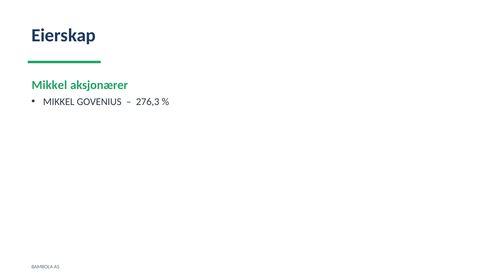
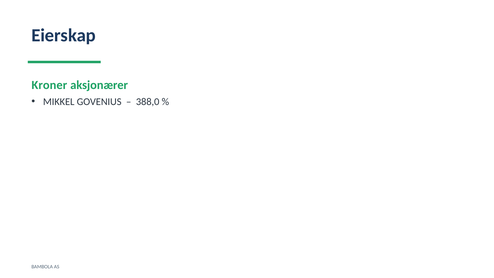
Mikkel: Mikkel -> Kroner (49, 85)
276,3: 276,3 -> 388,0 (148, 102)
